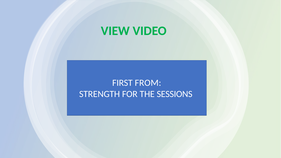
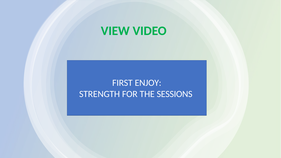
FROM: FROM -> ENJOY (148, 83)
